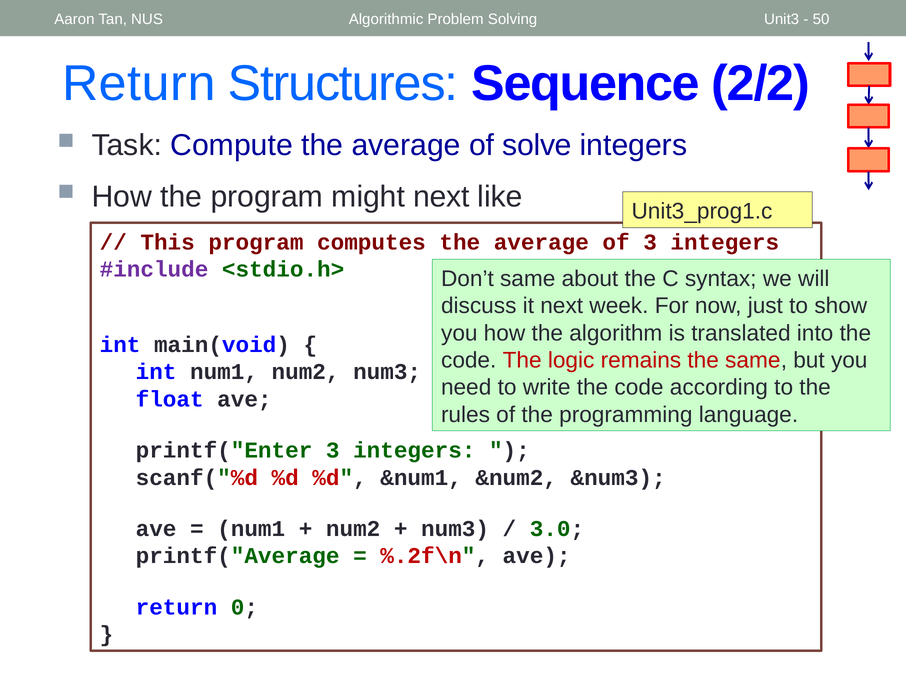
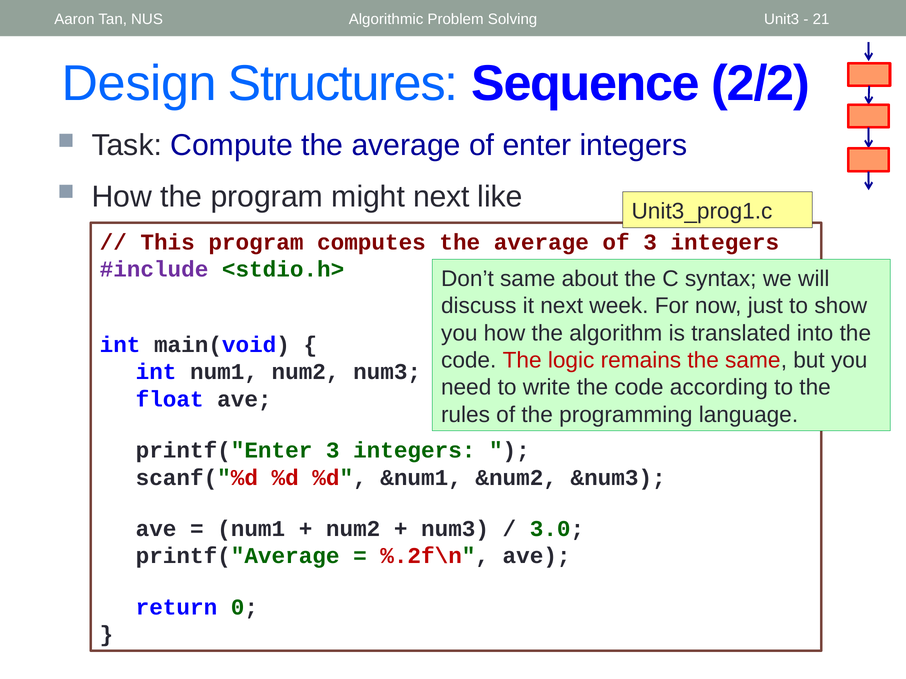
50: 50 -> 21 (821, 19)
Return: Return -> Design (139, 83)
solve: solve -> enter (537, 146)
